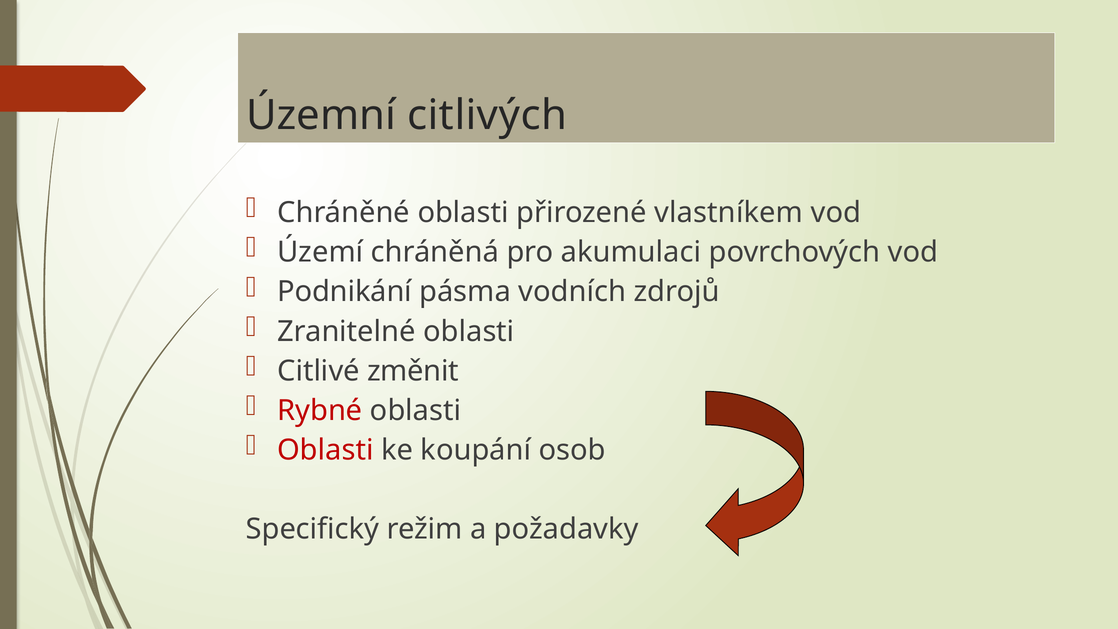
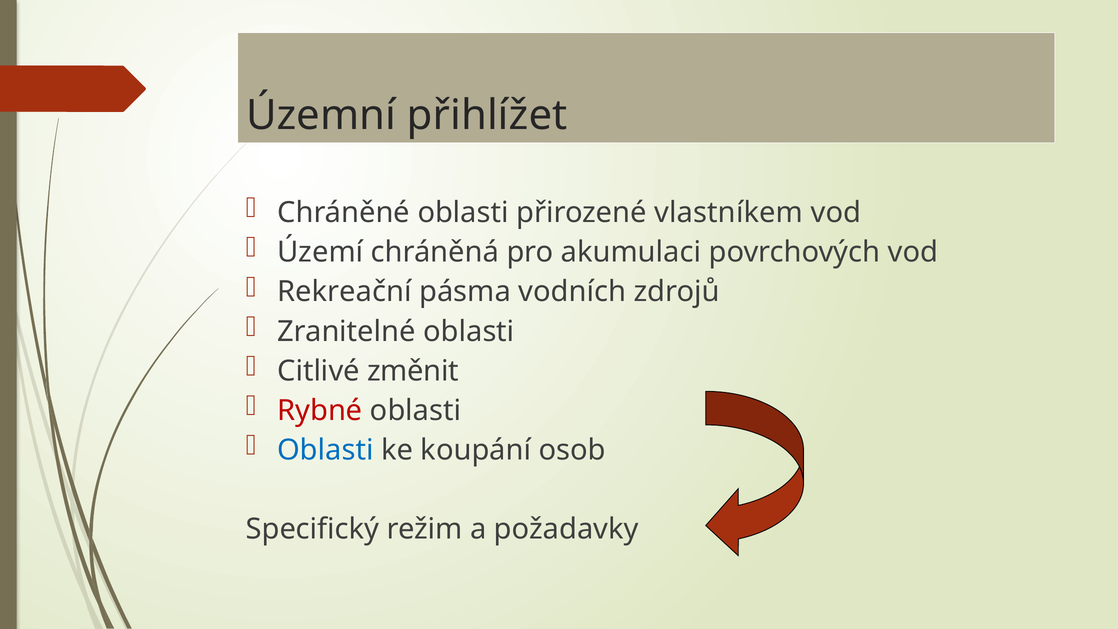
citlivých: citlivých -> přihlížet (487, 116)
Podnikání: Podnikání -> Rekreační (345, 292)
Oblasti colour: red -> blue (325, 450)
